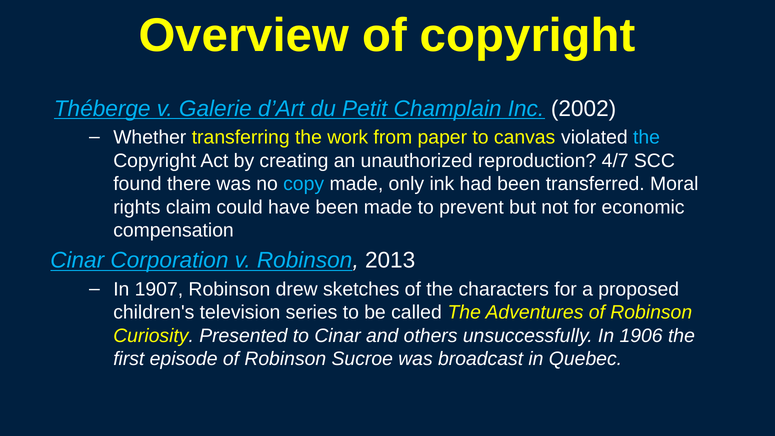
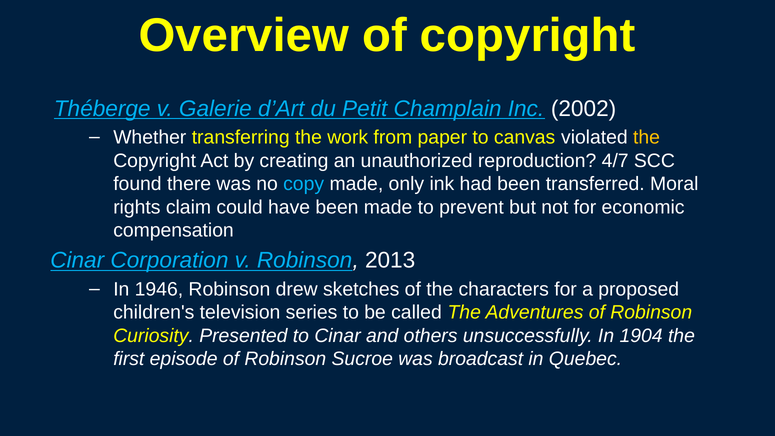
the colour: light blue -> yellow (647, 138)
1907: 1907 -> 1946 (159, 289)
1906: 1906 -> 1904 (641, 336)
